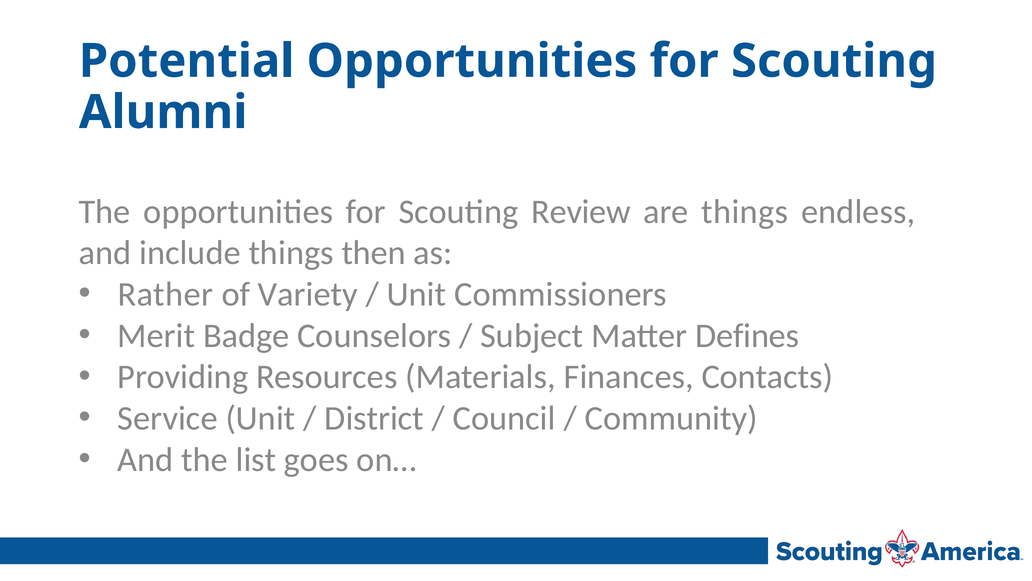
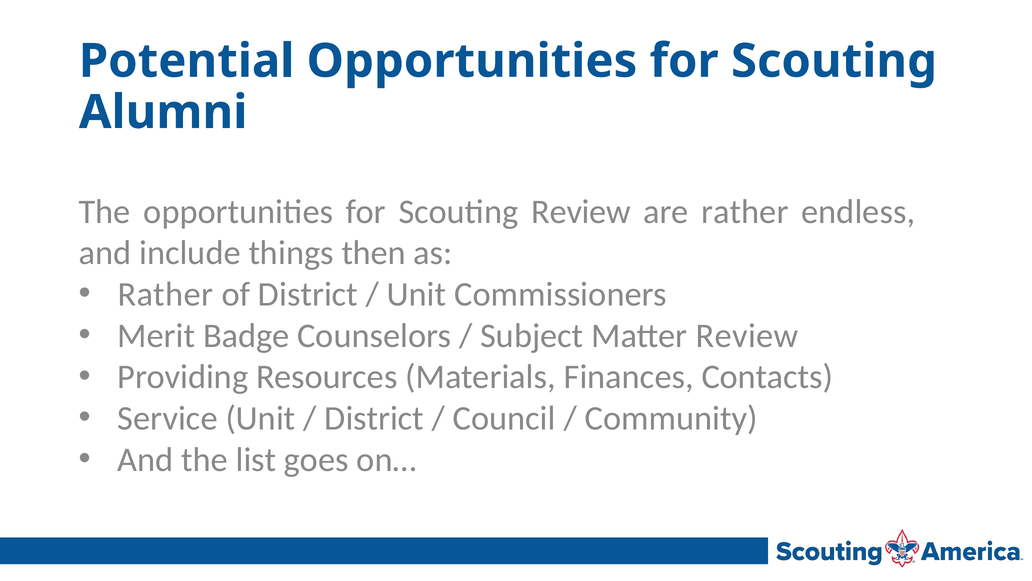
are things: things -> rather (745, 212)
of Variety: Variety -> District (308, 294)
Matter Defines: Defines -> Review (747, 335)
